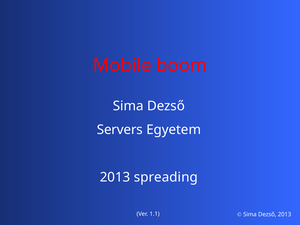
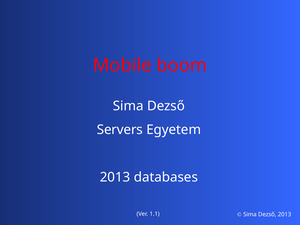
spreading: spreading -> databases (166, 177)
